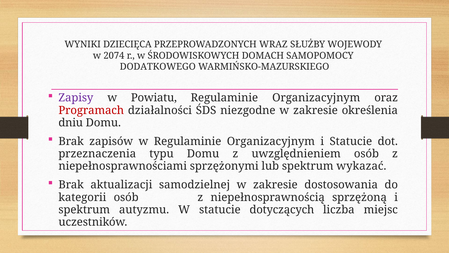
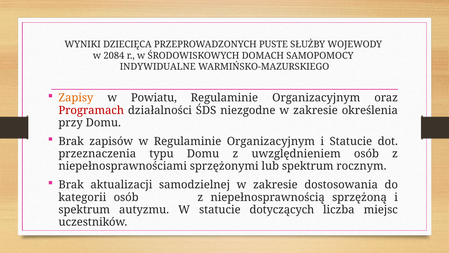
WRAZ: WRAZ -> PUSTE (273, 44)
2074: 2074 -> 2084 (114, 55)
DODATKOWEGO: DODATKOWEGO -> INDYWIDUALNE (158, 67)
Zapisy colour: purple -> orange (76, 98)
dniu: dniu -> przy (71, 123)
wykazać: wykazać -> rocznym (361, 166)
